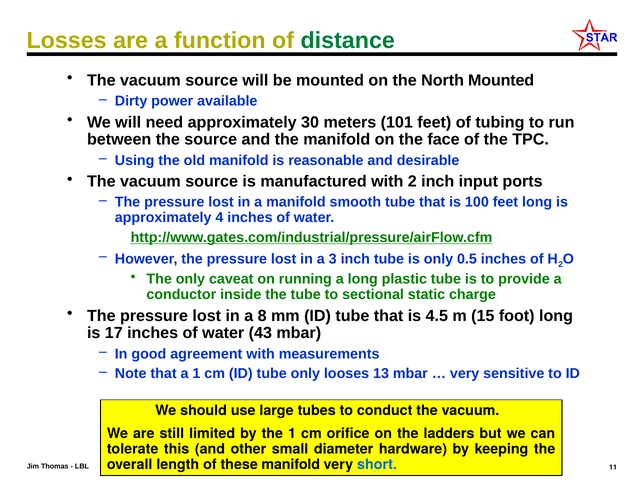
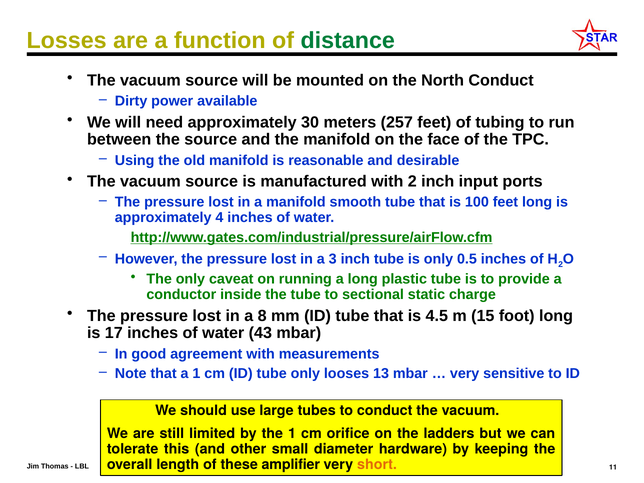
North Mounted: Mounted -> Conduct (501, 80)
101: 101 -> 257 (397, 122)
these manifold: manifold -> amplifier (291, 465)
short colour: blue -> orange (377, 465)
